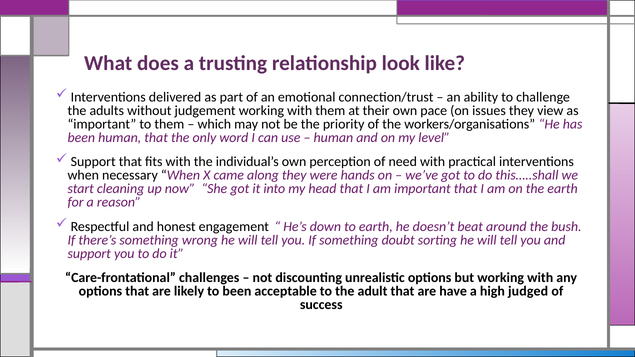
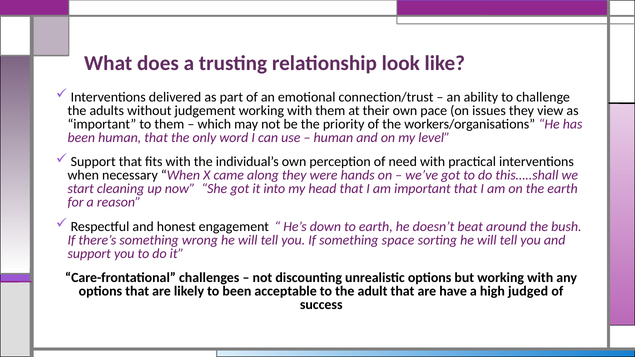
doubt: doubt -> space (398, 240)
